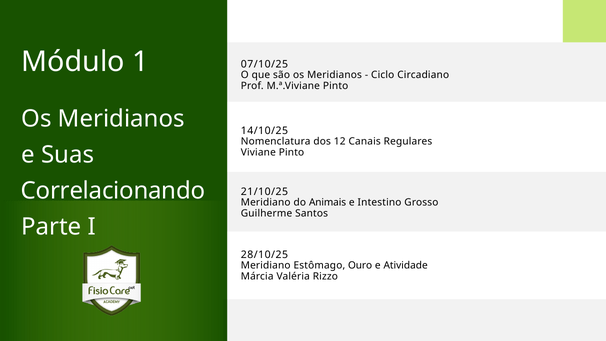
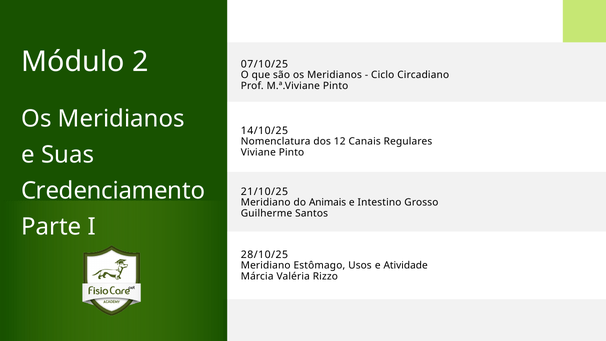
1: 1 -> 2 (140, 62)
Correlacionando: Correlacionando -> Credenciamento (113, 191)
Ouro: Ouro -> Usos (360, 265)
